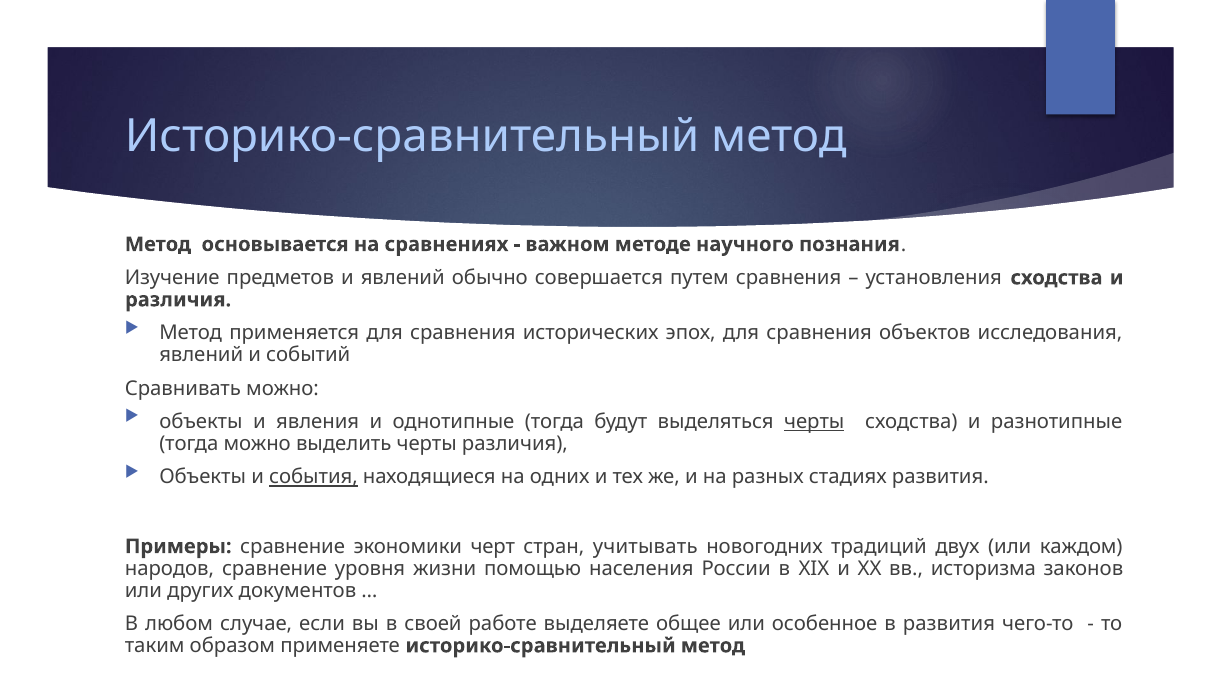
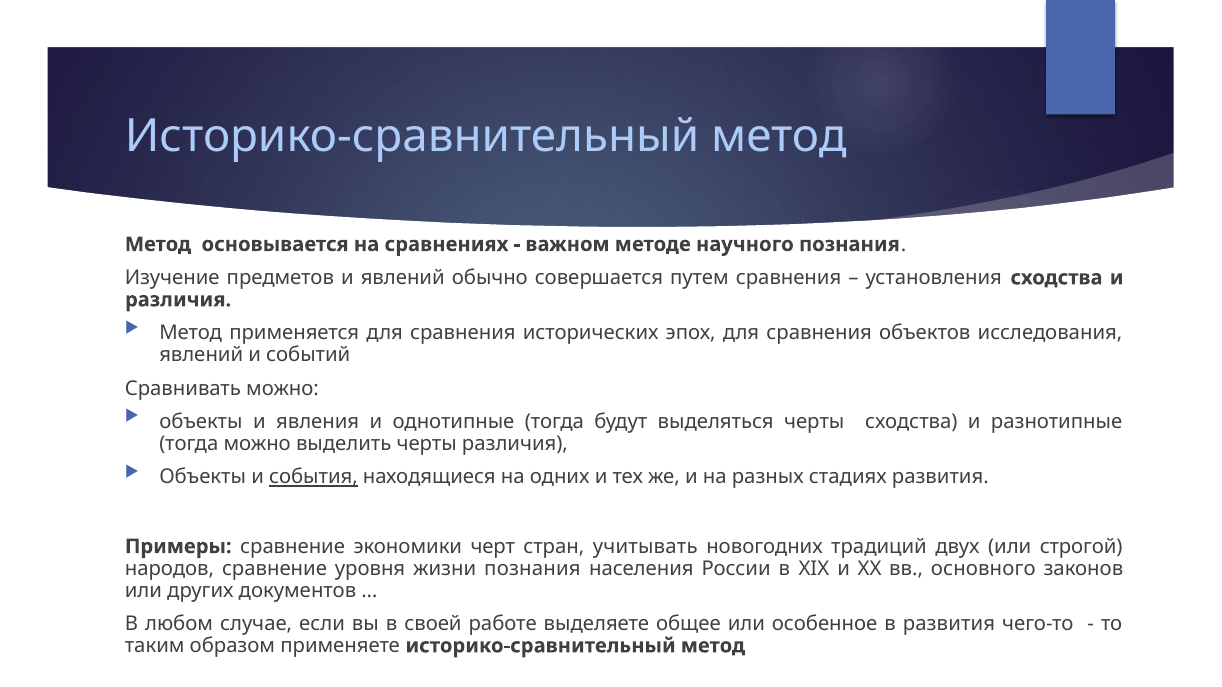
черты underline: present -> none (814, 422)
каждом: каждом -> строгой (1081, 547)
жизни помощью: помощью -> познания (532, 569)
историзма: историзма -> основного (983, 569)
